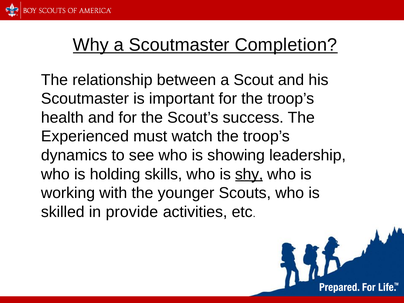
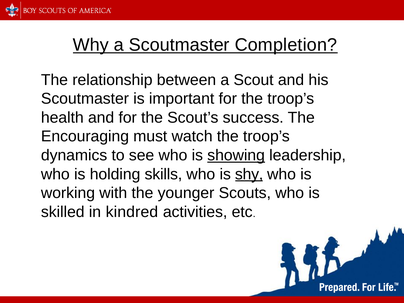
Experienced: Experienced -> Encouraging (85, 136)
showing underline: none -> present (236, 155)
provide: provide -> kindred (132, 212)
